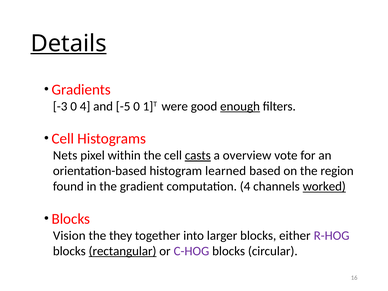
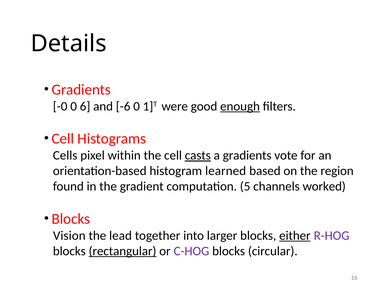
Details underline: present -> none (69, 43)
-3: -3 -> -0 (60, 106)
0 4: 4 -> 6 (85, 106)
-5: -5 -> -6 (123, 106)
Nets: Nets -> Cells (65, 155)
a overview: overview -> gradients (247, 155)
computation 4: 4 -> 5 (245, 186)
worked underline: present -> none (324, 186)
they: they -> lead (121, 236)
either underline: none -> present (295, 236)
